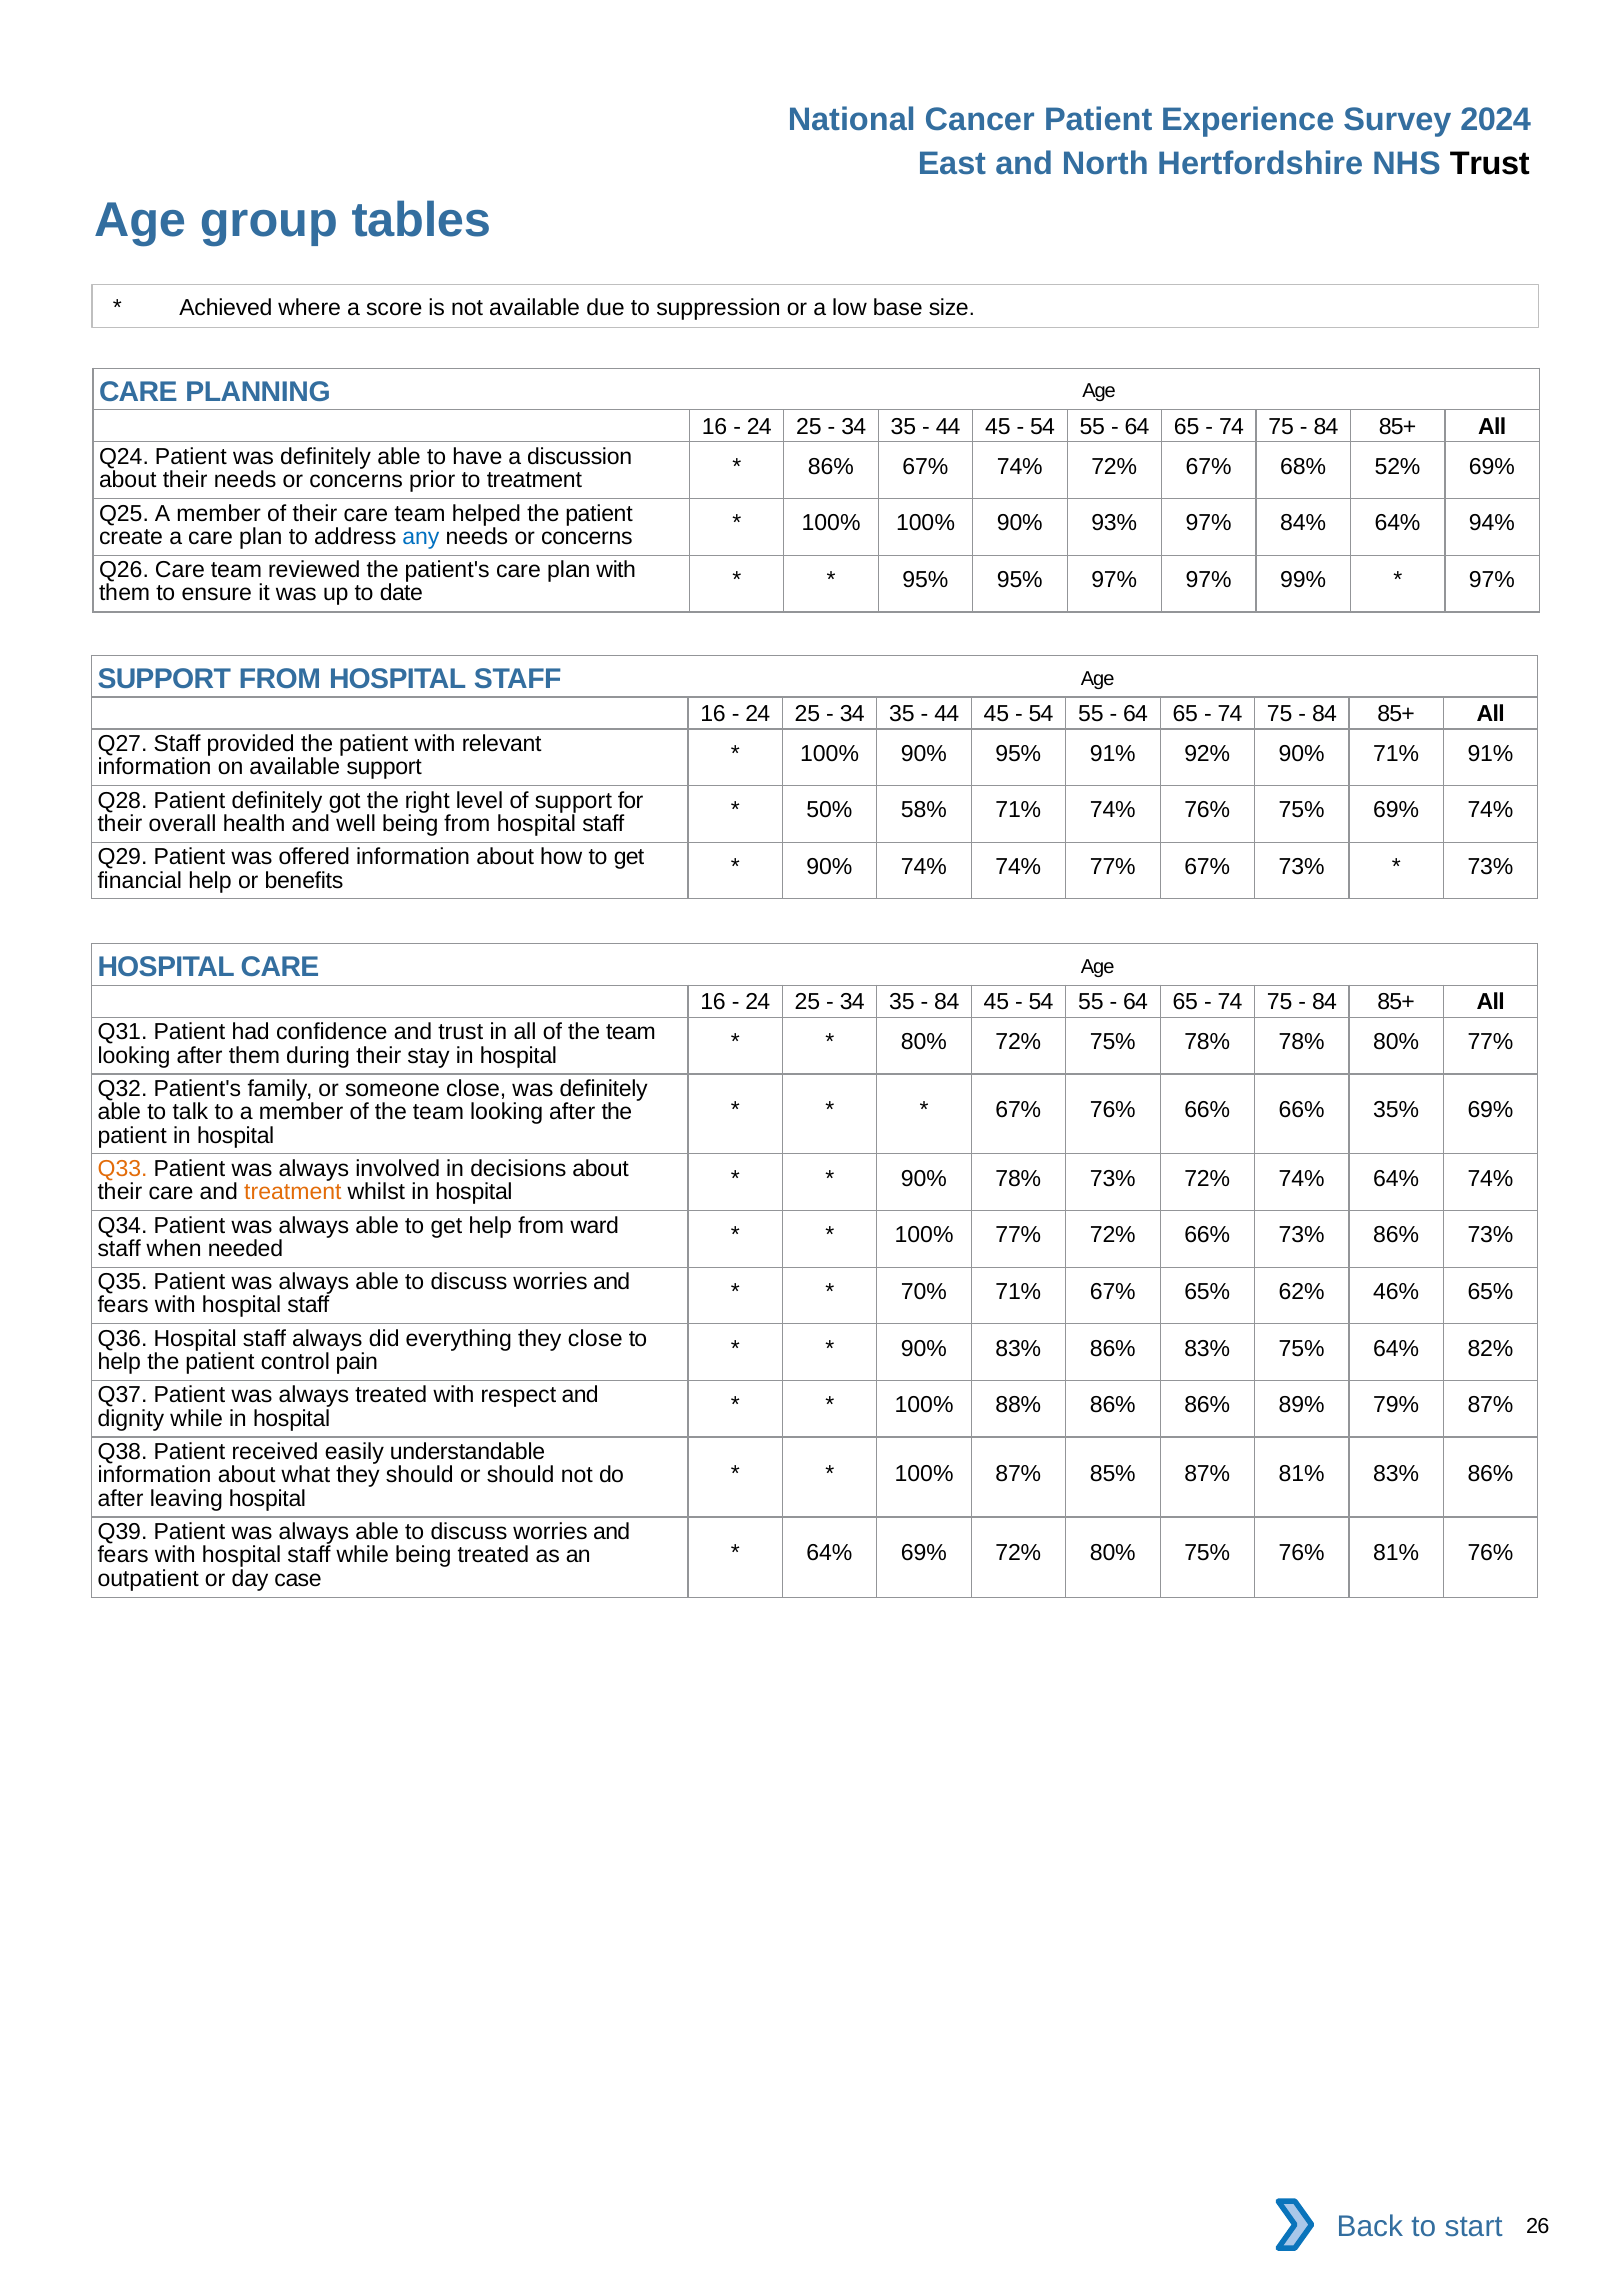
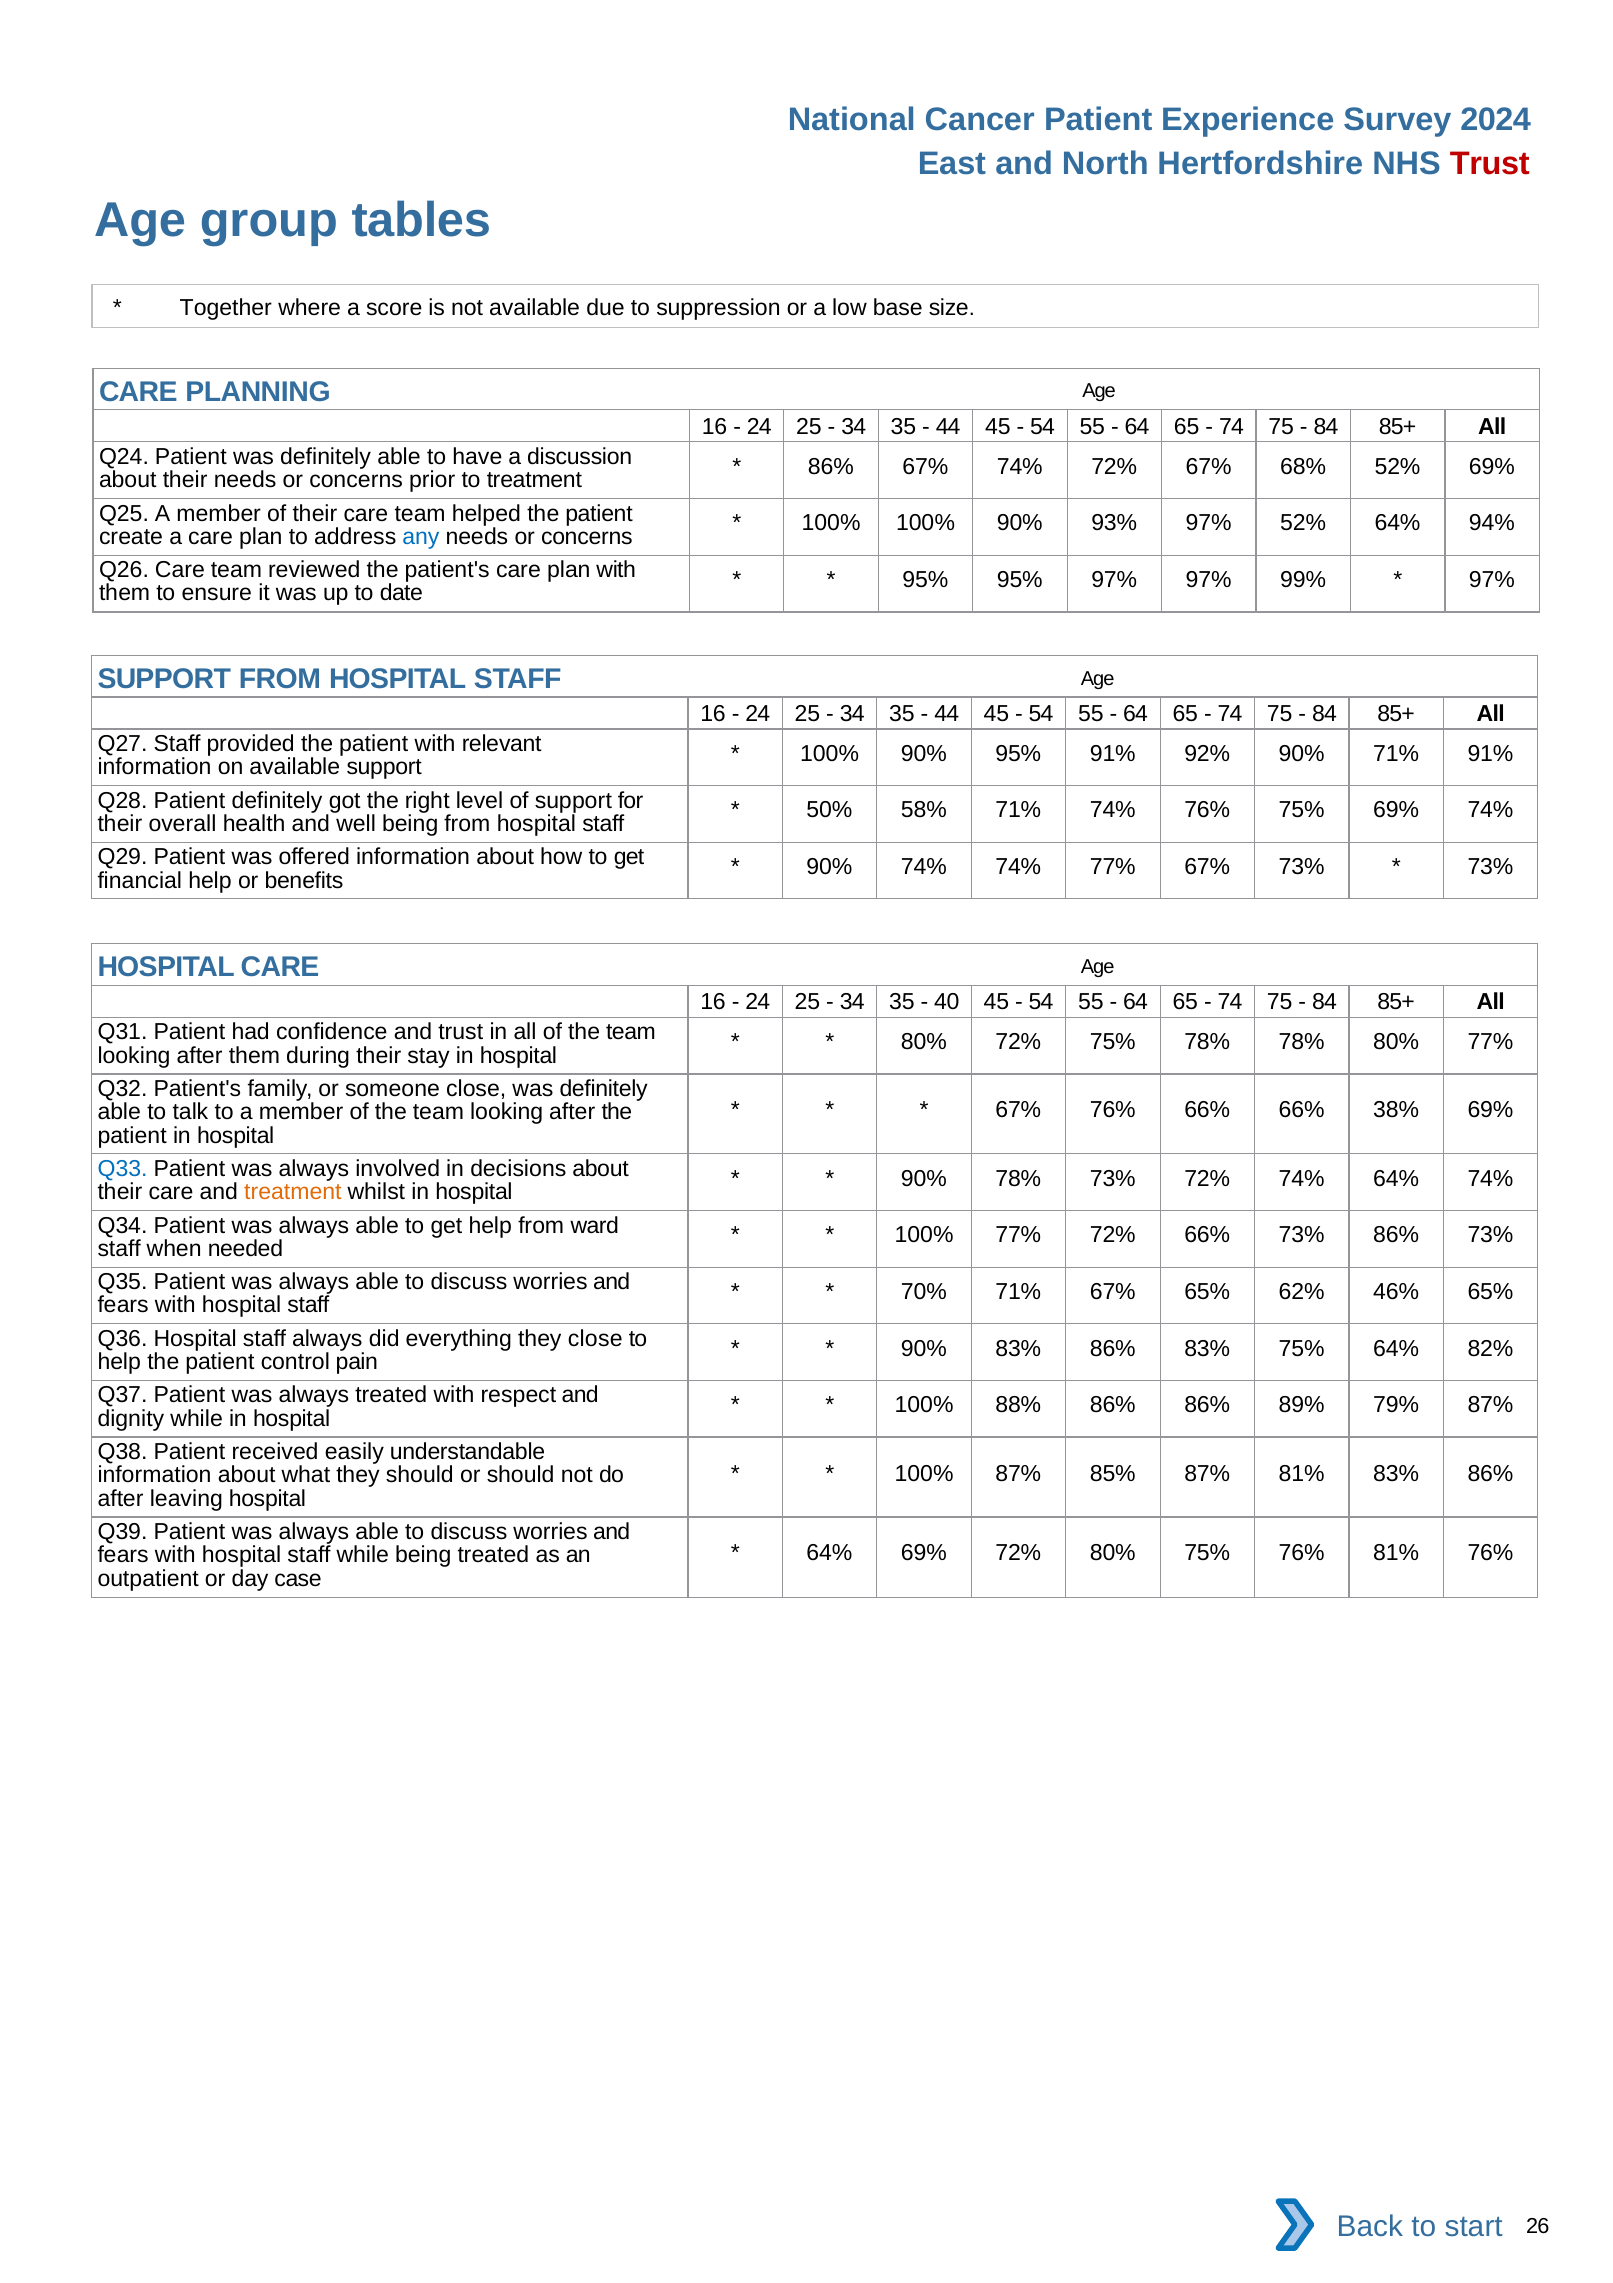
Trust colour: black -> red (1490, 164)
Achieved: Achieved -> Together (226, 308)
97% 84%: 84% -> 52% (1303, 523)
84: 84 -> 40 (947, 1002)
35%: 35% -> 38% (1396, 1110)
Q33 colour: orange -> blue (123, 1169)
